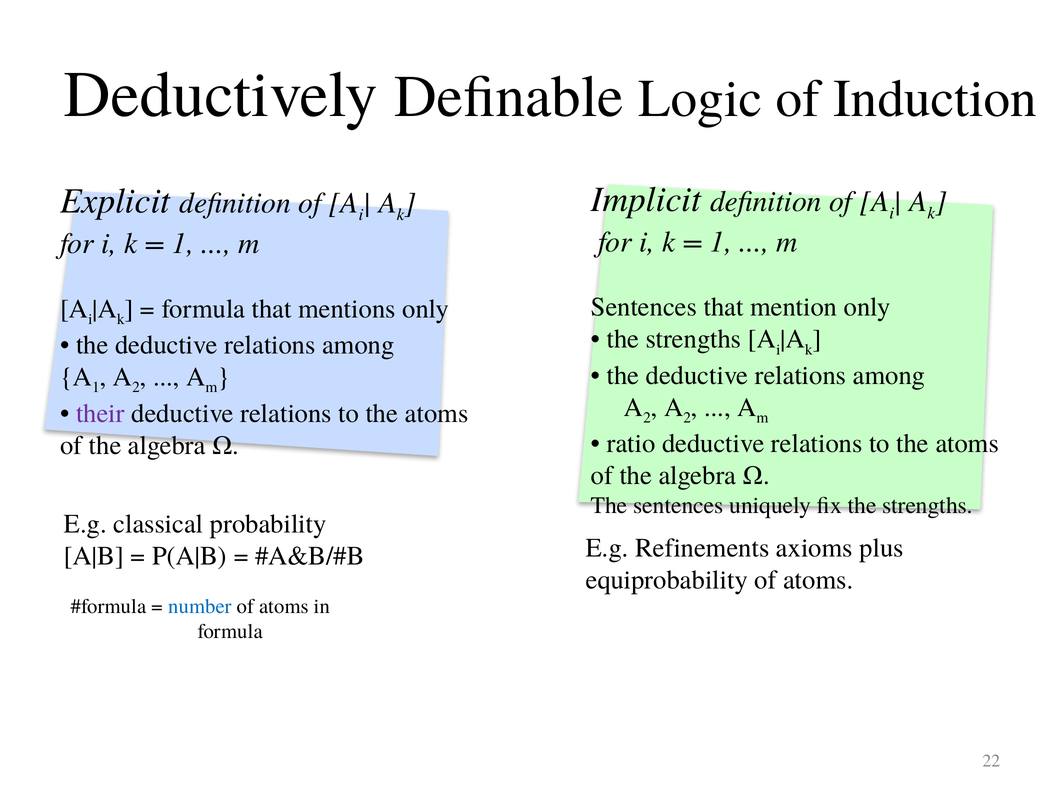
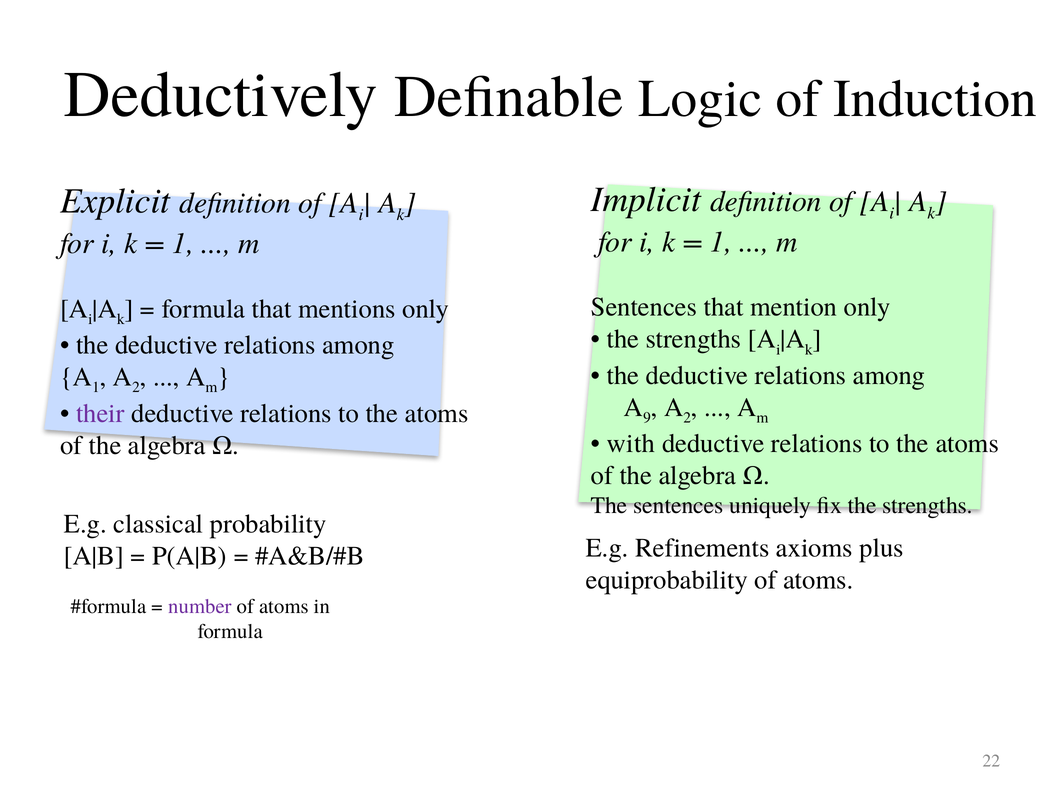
2: 2 -> 9 (647, 418)
ratio: ratio -> with (631, 444)
number colour: blue -> purple (200, 606)
